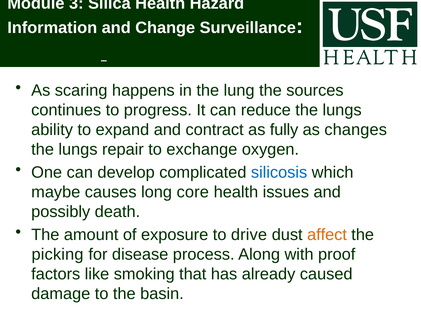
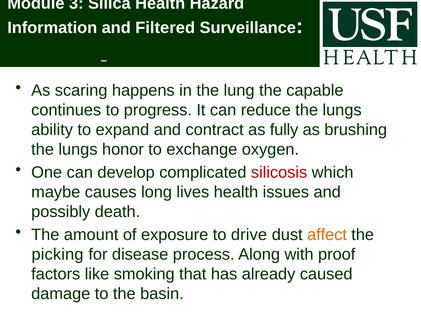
Change: Change -> Filtered (165, 28)
sources: sources -> capable (315, 90)
changes: changes -> brushing (356, 130)
repair: repair -> honor (123, 149)
silicosis colour: blue -> red (279, 172)
core: core -> lives (193, 192)
